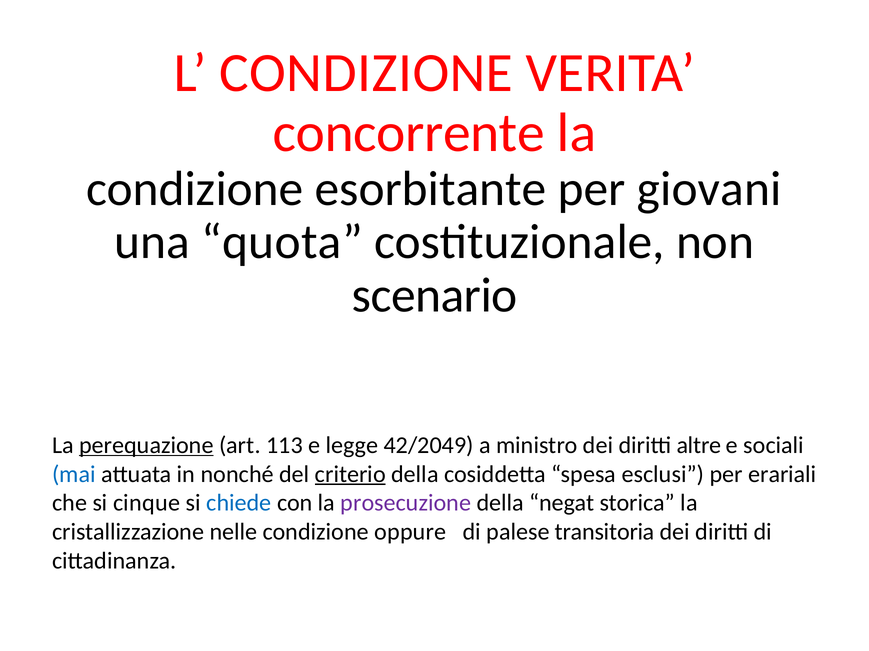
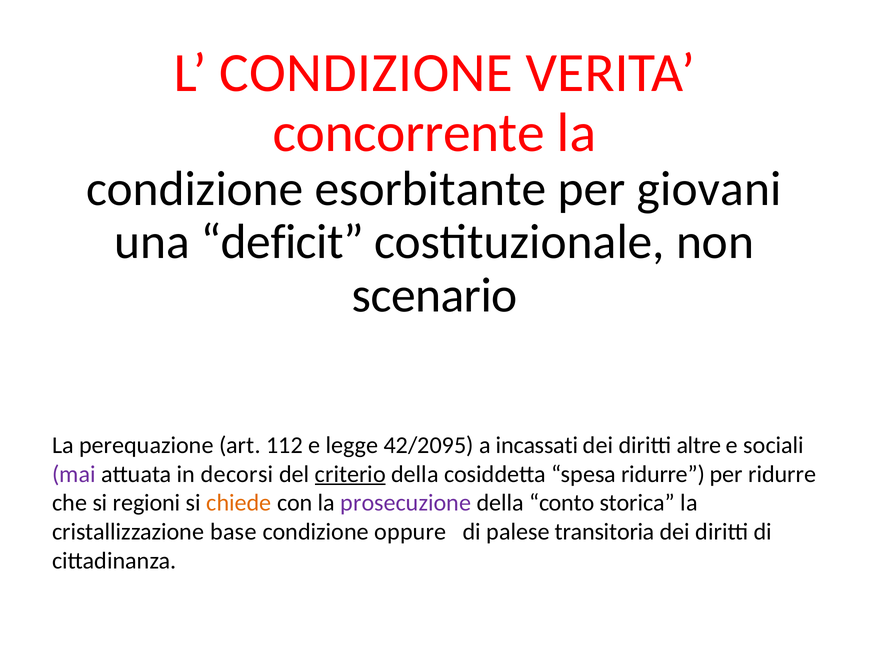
quota: quota -> deficit (282, 242)
perequazione underline: present -> none (146, 446)
113: 113 -> 112 (284, 446)
42/2049: 42/2049 -> 42/2095 (429, 446)
ministro: ministro -> incassati (537, 446)
mai colour: blue -> purple (74, 475)
nonché: nonché -> decorsi (237, 475)
spesa esclusi: esclusi -> ridurre (663, 475)
per erariali: erariali -> ridurre (782, 475)
cinque: cinque -> regioni (147, 504)
chiede colour: blue -> orange (239, 504)
negat: negat -> conto (562, 504)
nelle: nelle -> base (233, 533)
